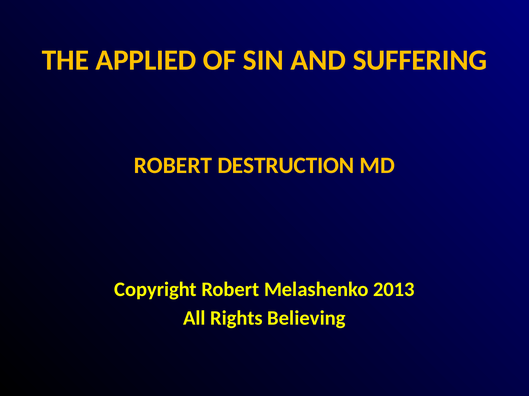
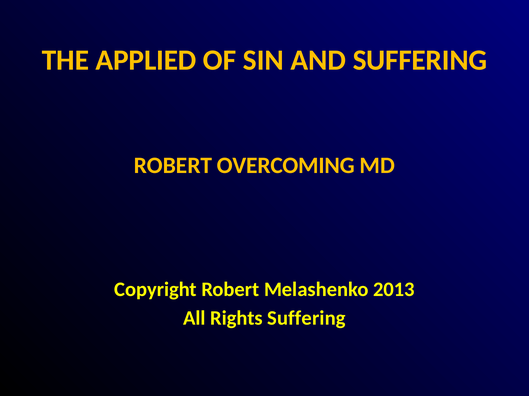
DESTRUCTION: DESTRUCTION -> OVERCOMING (286, 166)
Rights Believing: Believing -> Suffering (306, 319)
